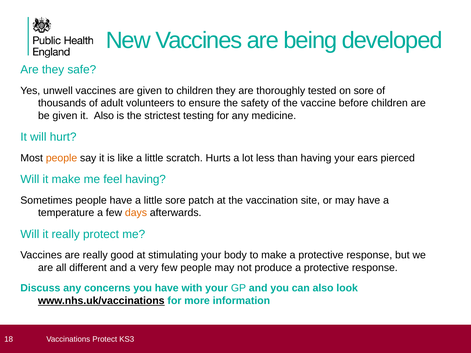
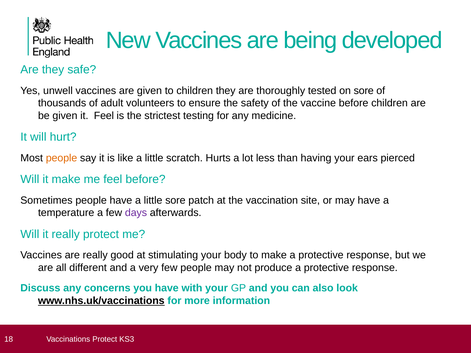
it Also: Also -> Feel (104, 116)
feel having: having -> before (146, 179)
days colour: orange -> purple (136, 213)
